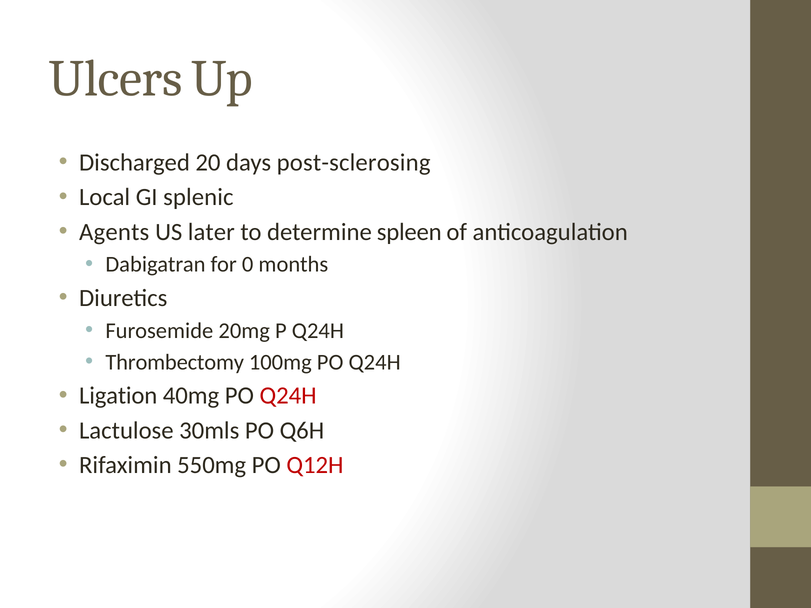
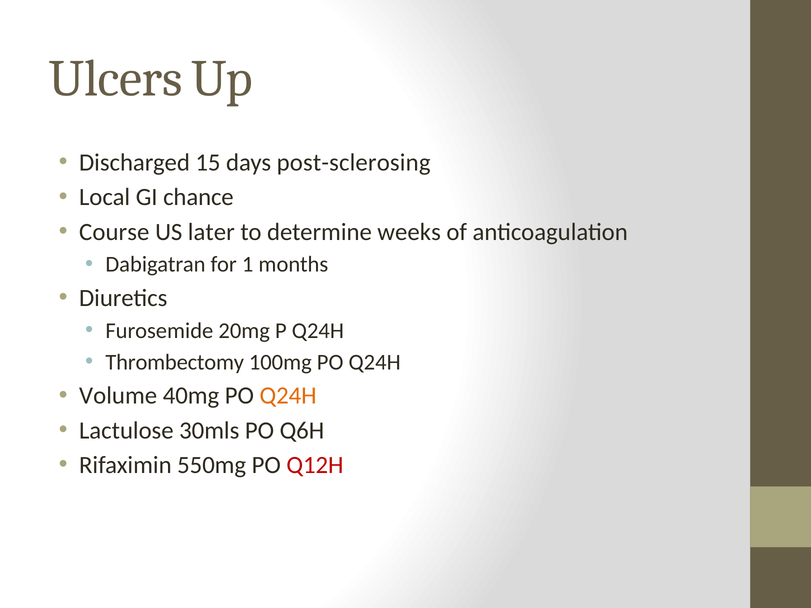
20: 20 -> 15 (208, 163)
splenic: splenic -> chance (198, 197)
Agents: Agents -> Course (114, 232)
spleen: spleen -> weeks (409, 232)
0: 0 -> 1 (248, 265)
Ligation: Ligation -> Volume (118, 396)
Q24H colour: red -> orange (288, 396)
